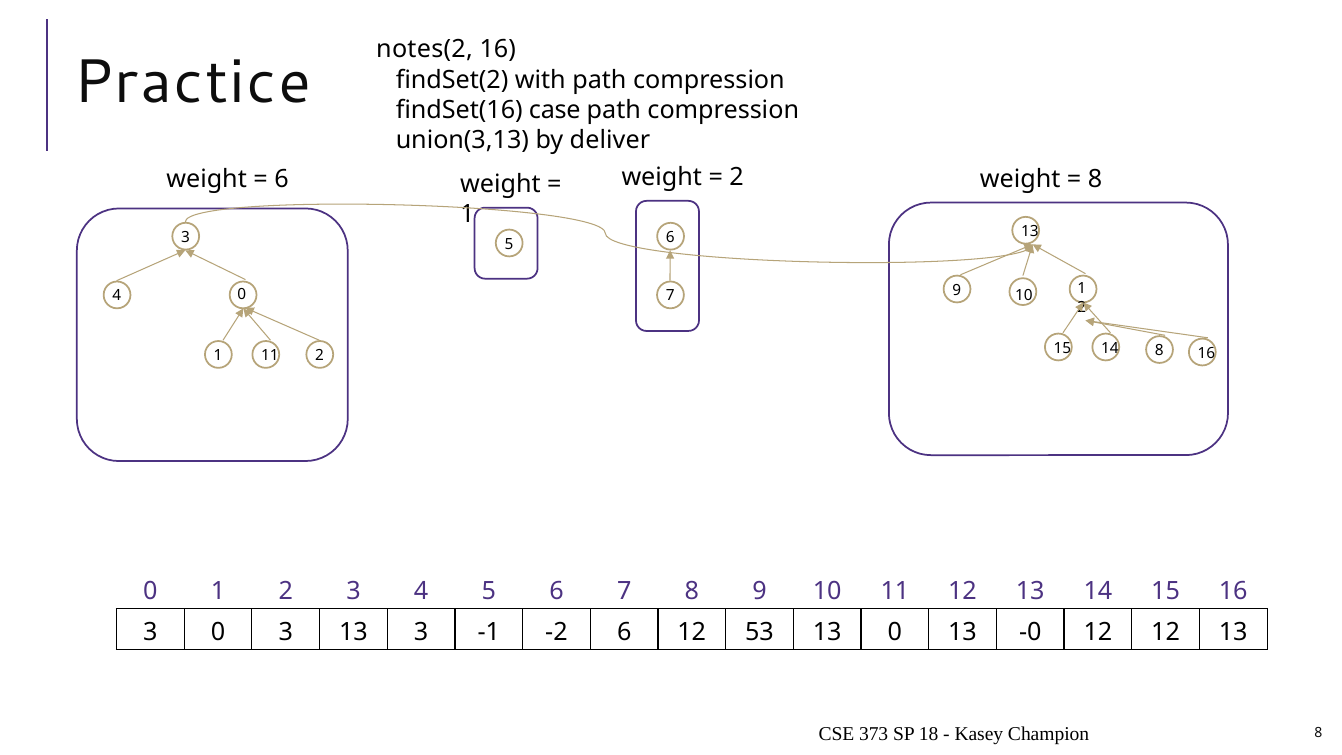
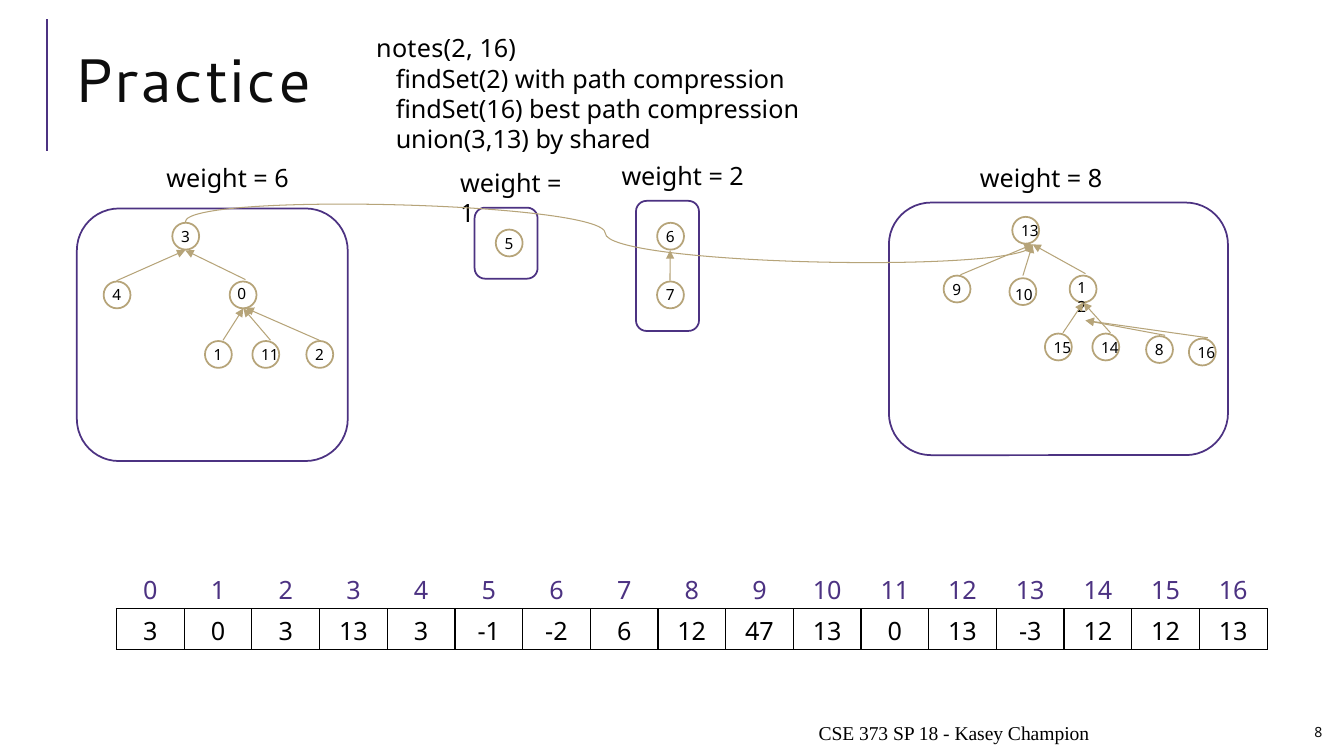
case: case -> best (555, 110)
deliver: deliver -> shared (610, 140)
53: 53 -> 47 (760, 632)
-0: -0 -> -3 (1030, 632)
